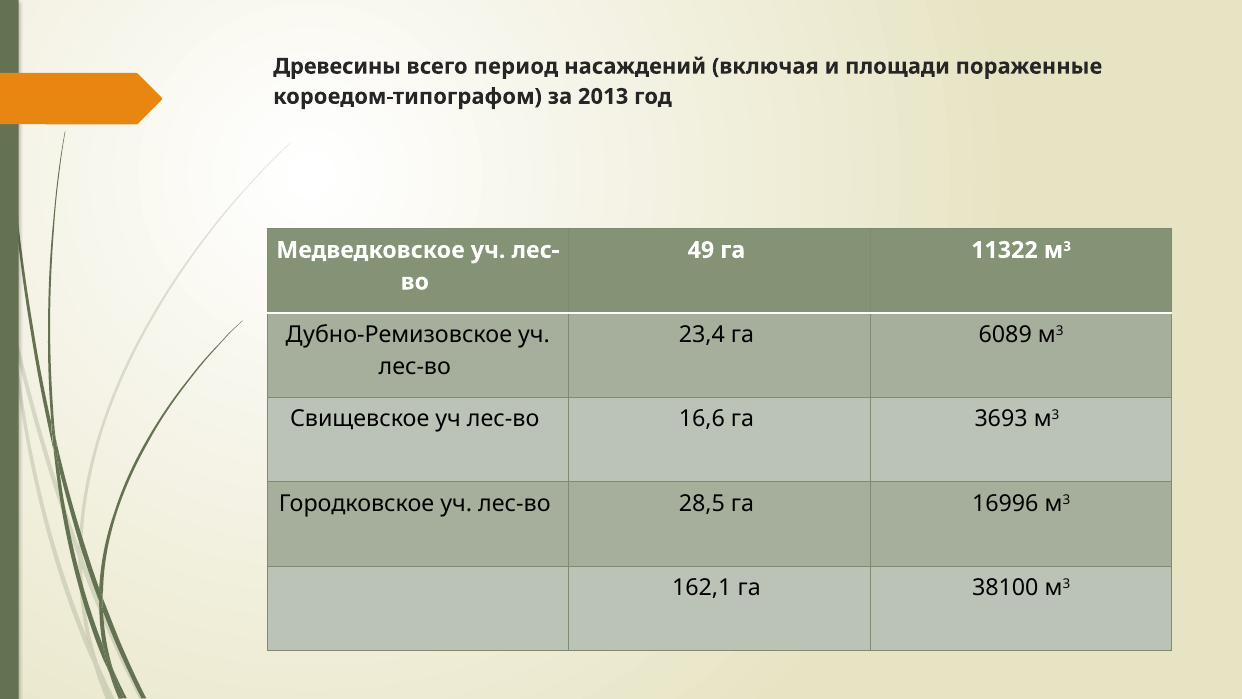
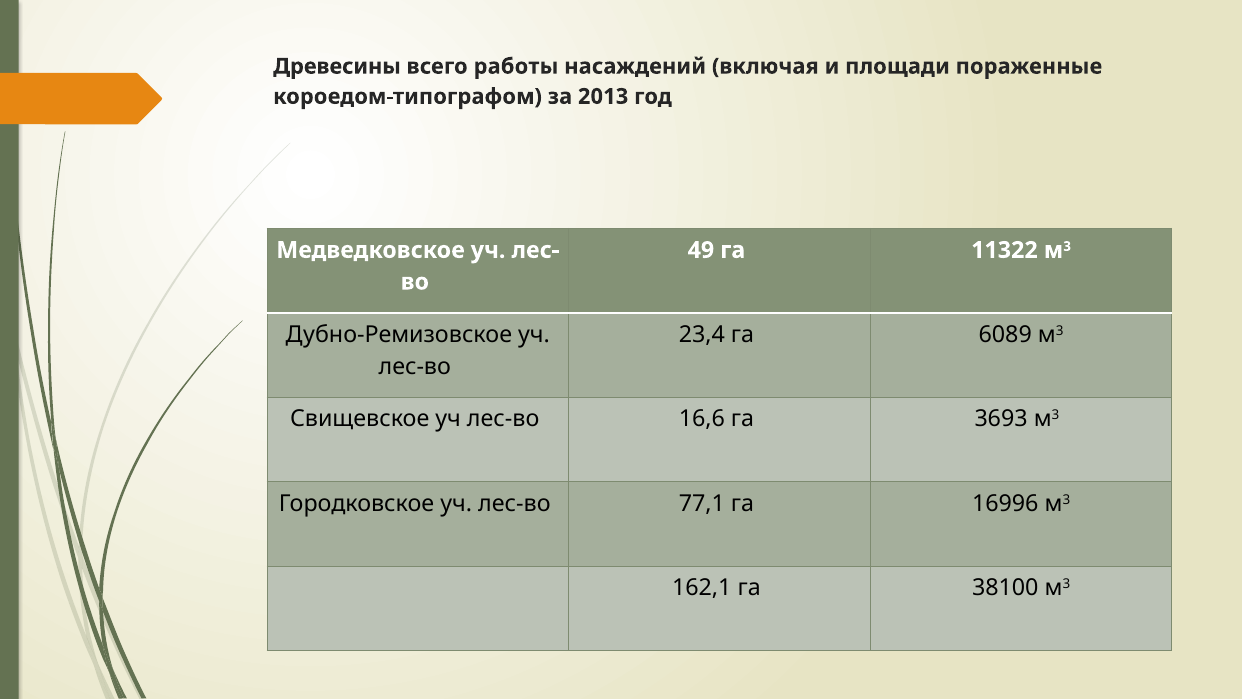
период: период -> работы (516, 66)
28,5: 28,5 -> 77,1 (702, 503)
